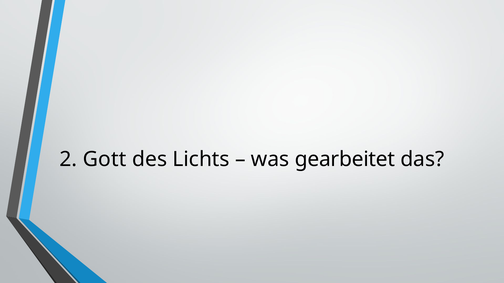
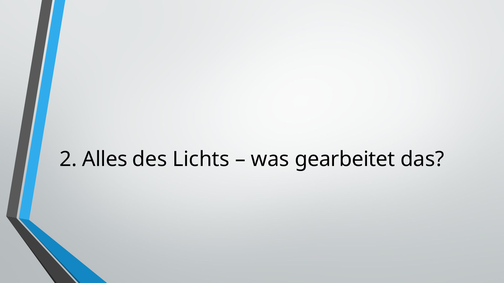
Gott: Gott -> Alles (105, 159)
